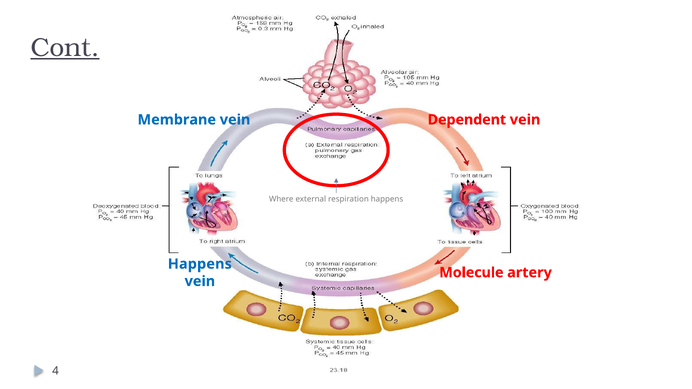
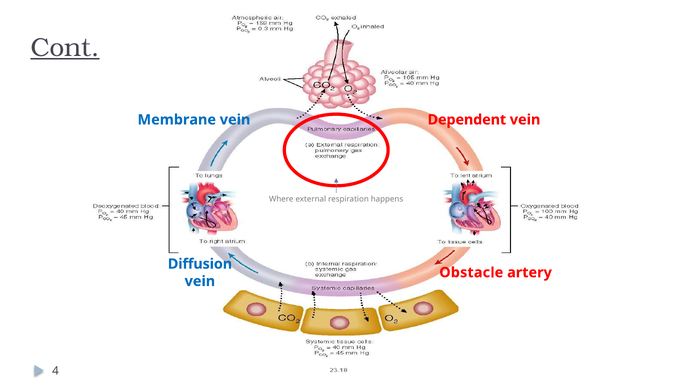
Happens: Happens -> Diffusion (200, 264)
Molecule: Molecule -> Obstacle (471, 273)
